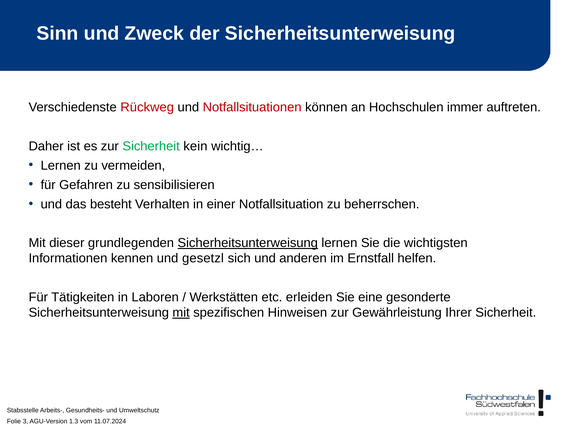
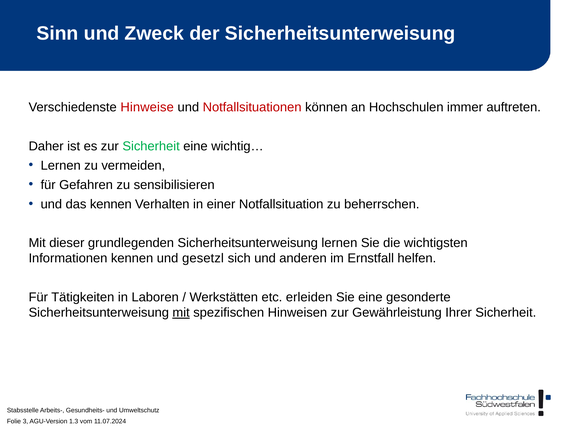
Rückweg: Rückweg -> Hinweise (147, 107)
Sicherheit kein: kein -> eine (195, 146)
das besteht: besteht -> kennen (111, 204)
Sicherheitsunterweisung underline: present -> none (248, 243)
